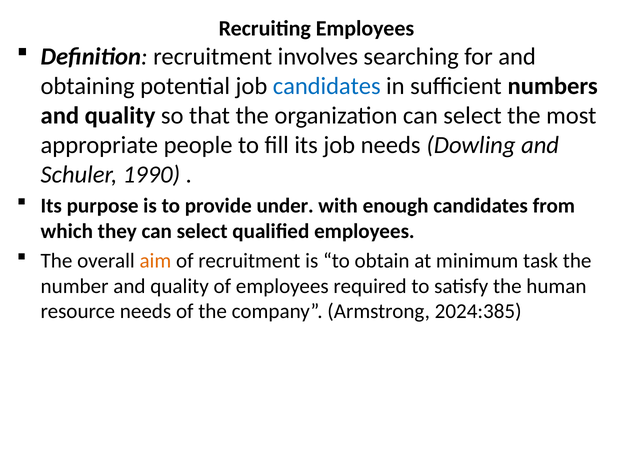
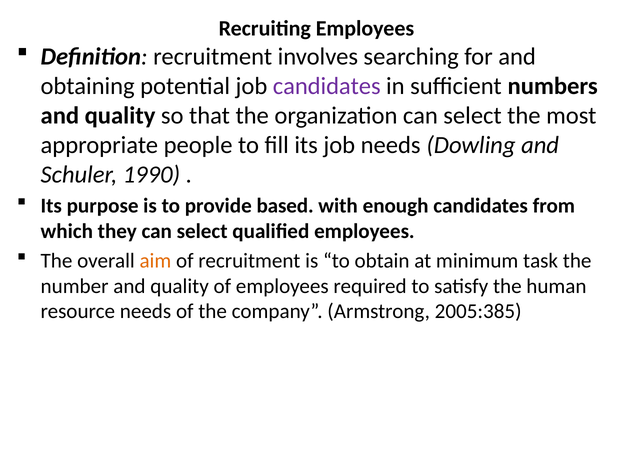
candidates colour: blue -> purple (327, 86)
under: under -> based (285, 206)
2024:385: 2024:385 -> 2005:385 (478, 311)
